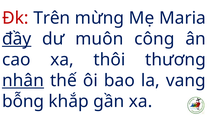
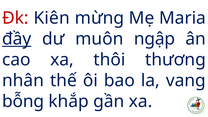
Trên: Trên -> Kiên (52, 18)
công: công -> ngập (154, 39)
nhân underline: present -> none (23, 81)
